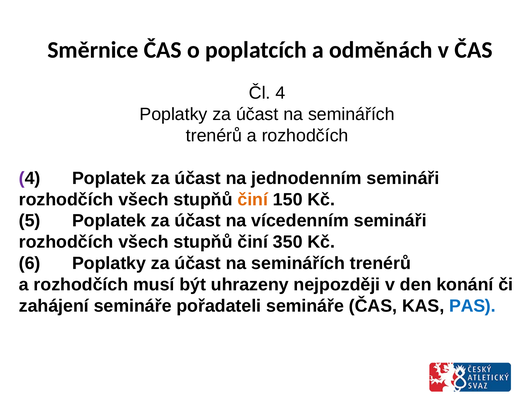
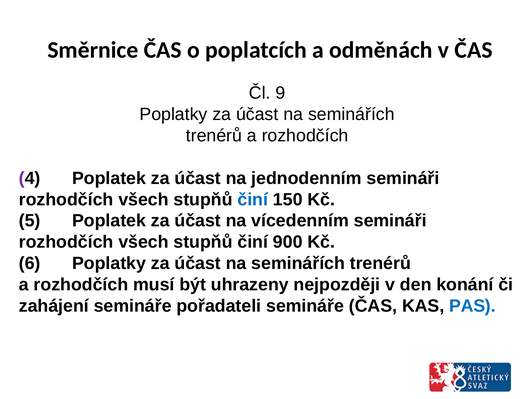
Čl 4: 4 -> 9 (280, 93)
činí colour: orange -> blue (253, 200)
350: 350 -> 900 (288, 242)
